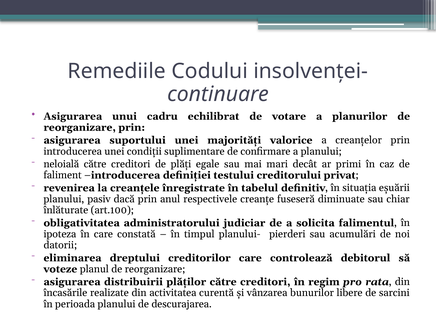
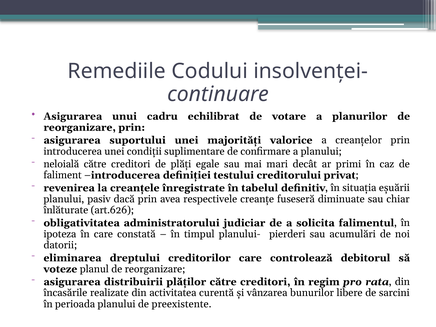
anul: anul -> avea (170, 199)
art.100: art.100 -> art.626 (112, 210)
descurajarea: descurajarea -> preexistente (182, 304)
